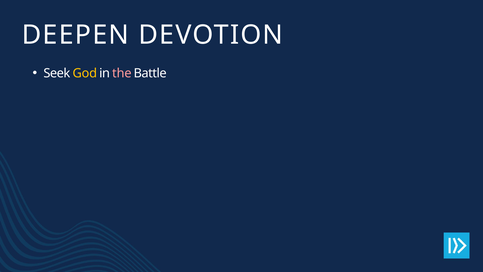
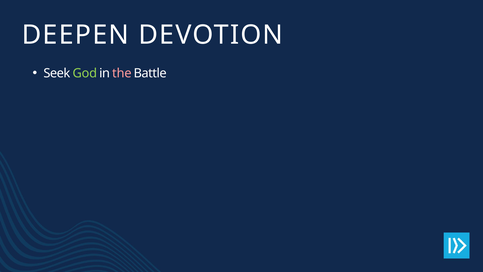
God colour: yellow -> light green (85, 73)
